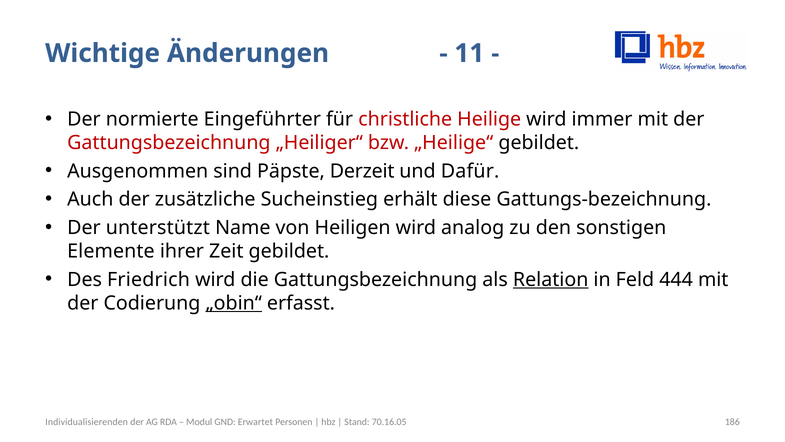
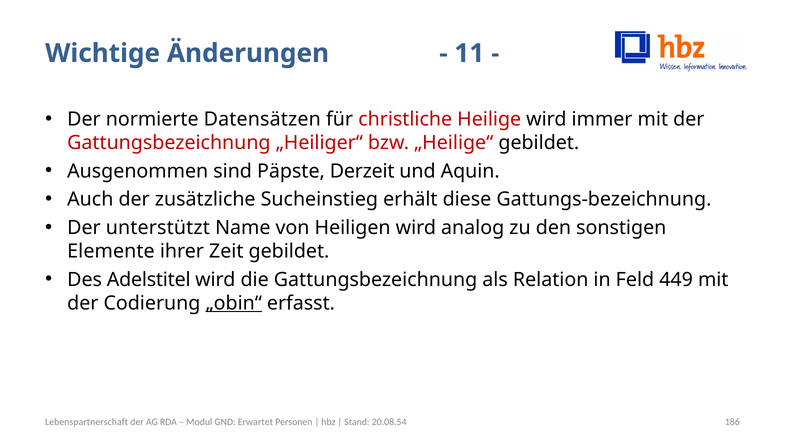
Eingeführter: Eingeführter -> Datensätzen (262, 119)
Dafür: Dafür -> Aquin (470, 171)
Friedrich: Friedrich -> Adelstitel (149, 279)
Relation underline: present -> none (551, 279)
444: 444 -> 449 (676, 279)
Individualisierenden: Individualisierenden -> Lebenspartnerschaft (87, 422)
70.16.05: 70.16.05 -> 20.08.54 (389, 422)
